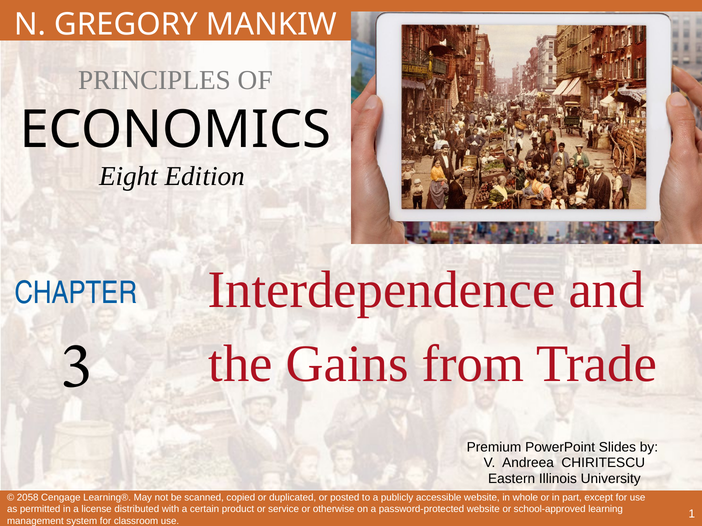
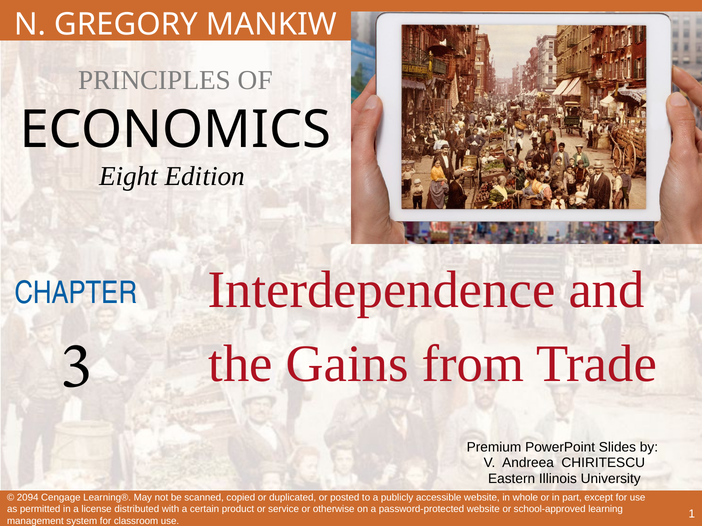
2058: 2058 -> 2094 (28, 498)
